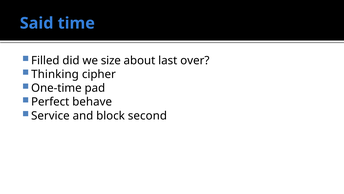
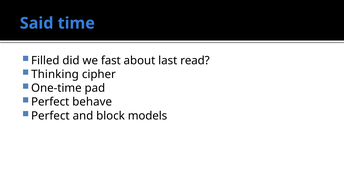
size: size -> fast (111, 60)
over: over -> read (195, 60)
Service: Service -> Perfect (50, 115)
second: second -> models (147, 115)
